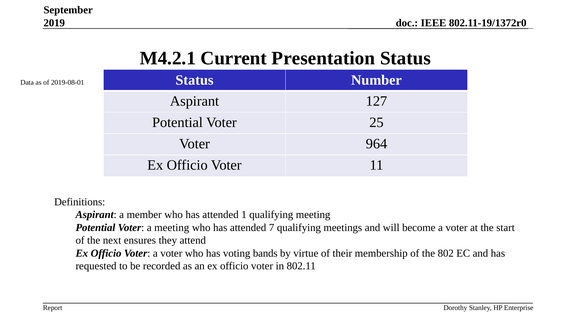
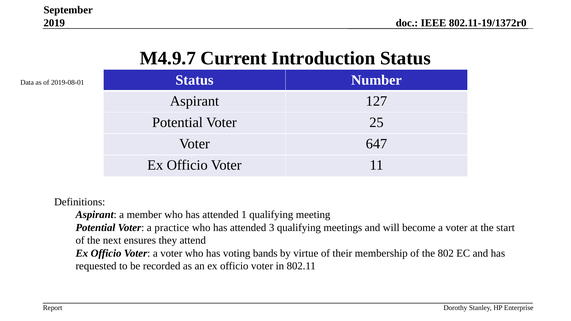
M4.2.1: M4.2.1 -> M4.9.7 (168, 58)
Presentation: Presentation -> Introduction (323, 58)
964: 964 -> 647 (377, 144)
a meeting: meeting -> practice (172, 228)
7: 7 -> 3 (272, 228)
